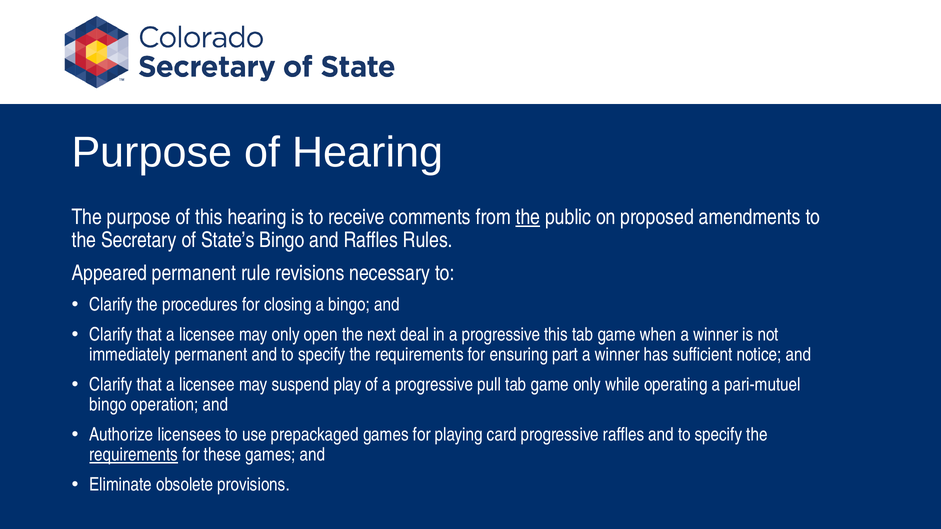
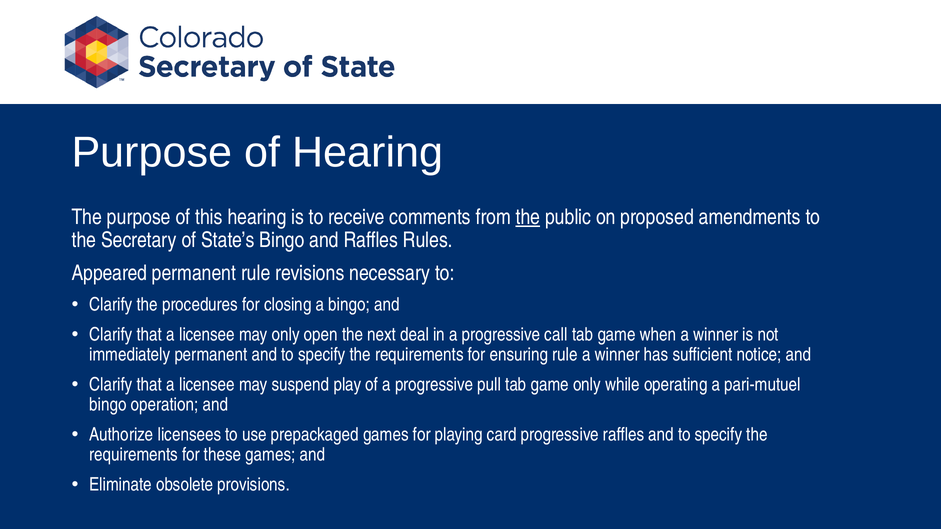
progressive this: this -> call (556, 335)
ensuring part: part -> rule (565, 355)
requirements underline: present -> none (134, 455)
